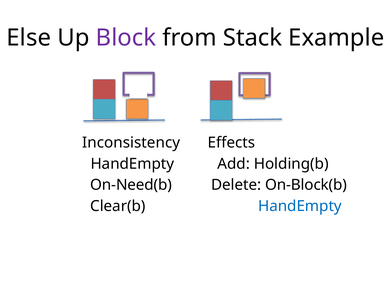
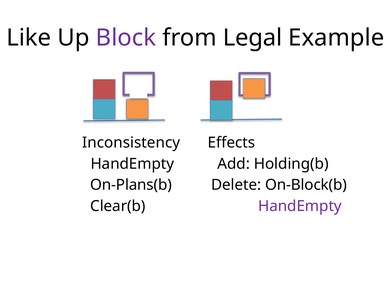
Else: Else -> Like (29, 38)
Stack: Stack -> Legal (253, 38)
On-Need(b: On-Need(b -> On-Plans(b (131, 185)
HandEmpty colour: blue -> purple (300, 206)
